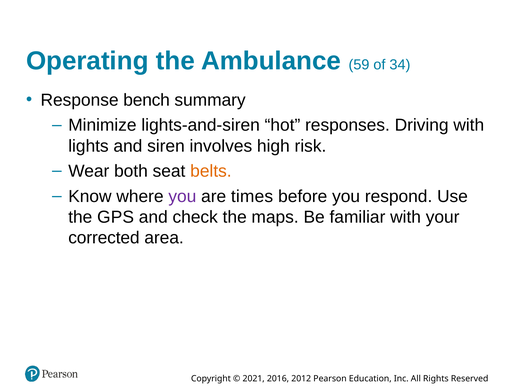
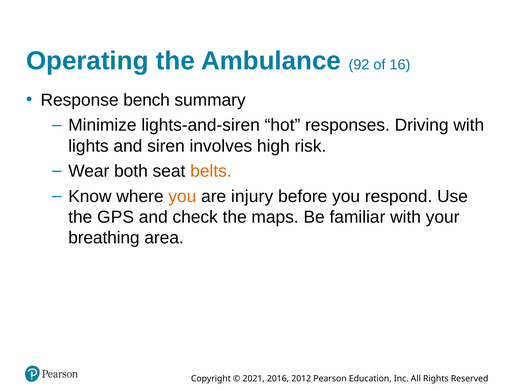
59: 59 -> 92 (359, 65)
34: 34 -> 16 (400, 65)
you colour: purple -> orange (182, 196)
times: times -> injury (252, 196)
corrected: corrected -> breathing (104, 238)
